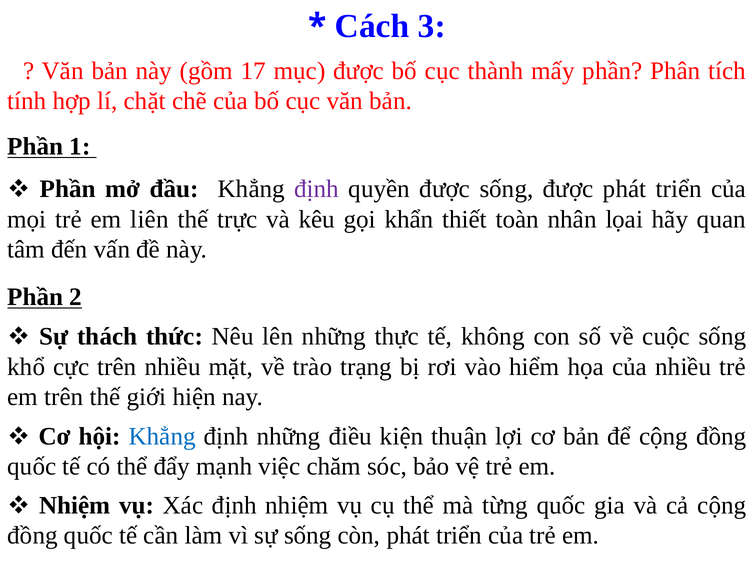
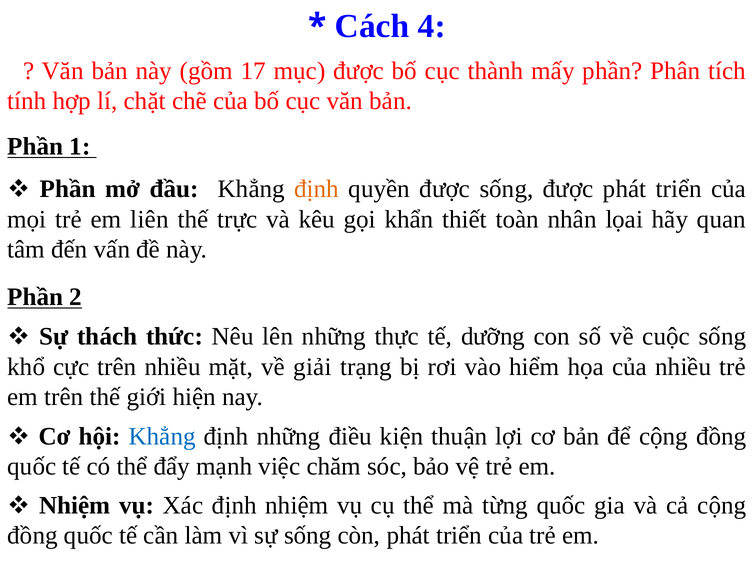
3: 3 -> 4 (432, 26)
định colour: purple -> orange (317, 189)
không: không -> dưỡng (493, 336)
trào: trào -> giải (312, 366)
